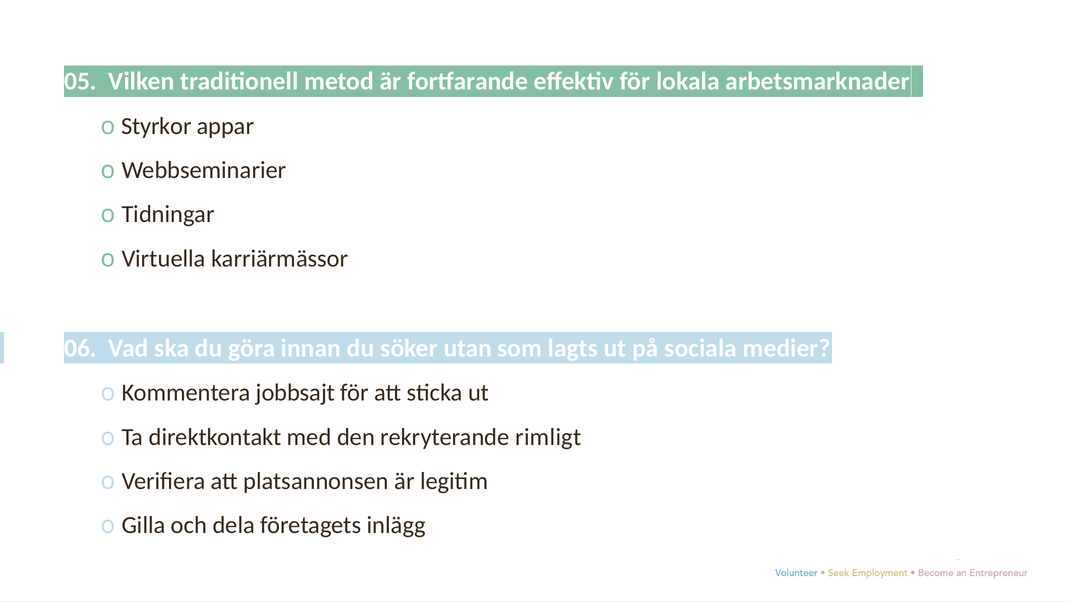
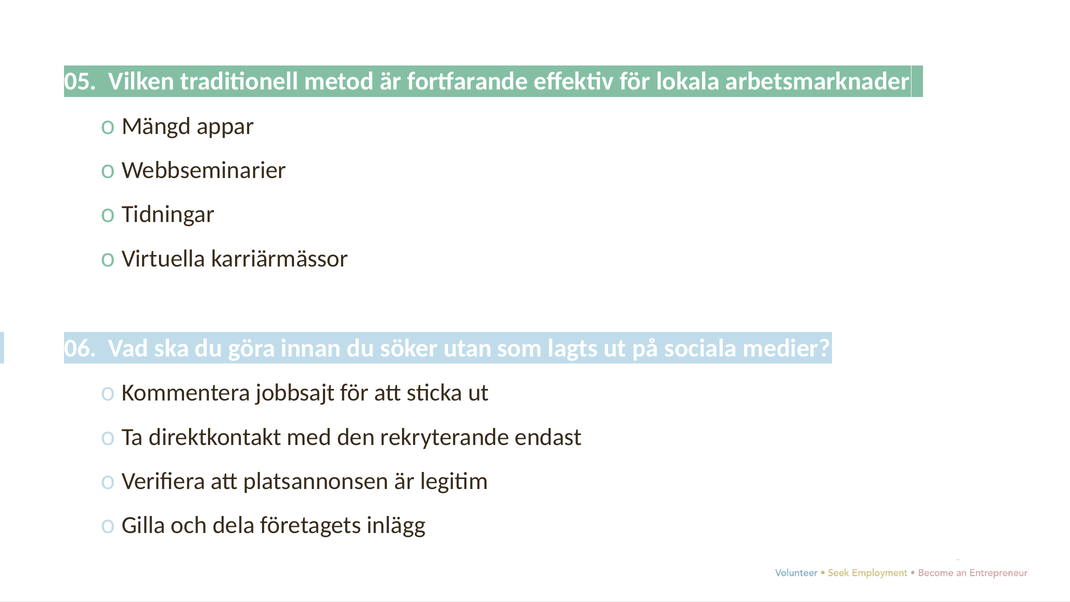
Styrkor: Styrkor -> Mängd (156, 126)
rimligt: rimligt -> endast (549, 437)
